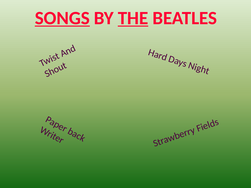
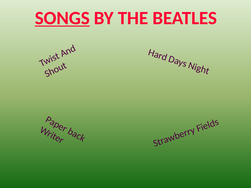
THE underline: present -> none (133, 18)
